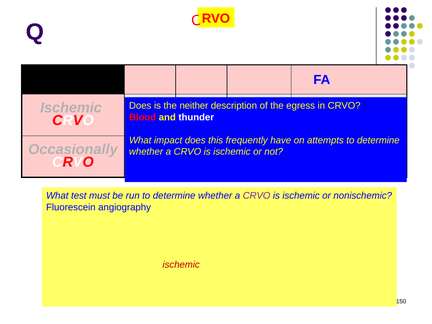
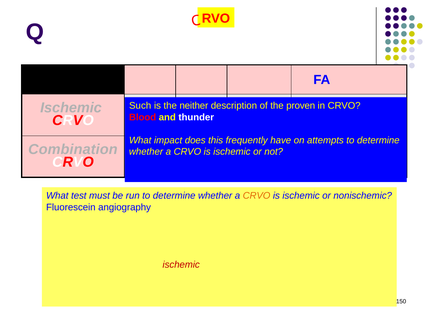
Does: Does -> Such (140, 106)
egress: egress -> proven (301, 106)
Occasionally: Occasionally -> Combination (73, 149)
CRVO colour: purple -> orange (257, 196)
